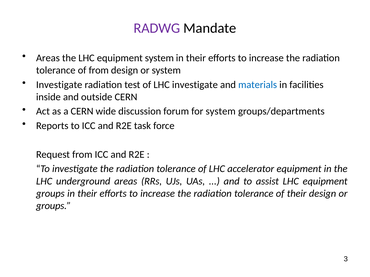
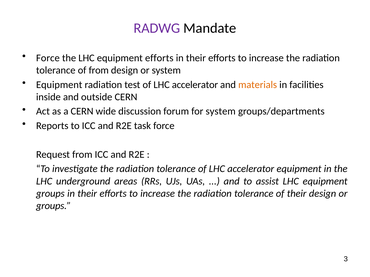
Areas: Areas -> Force (48, 58)
equipment system: system -> efforts (159, 58)
Investigate: Investigate -> Equipment (59, 85)
test of LHC investigate: investigate -> accelerator (195, 85)
materials colour: blue -> orange (258, 85)
